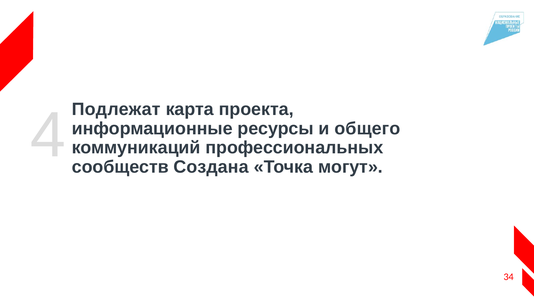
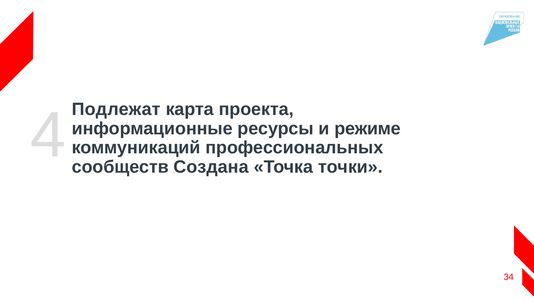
общего: общего -> режиме (368, 128)
могут: могут -> точки (350, 167)
